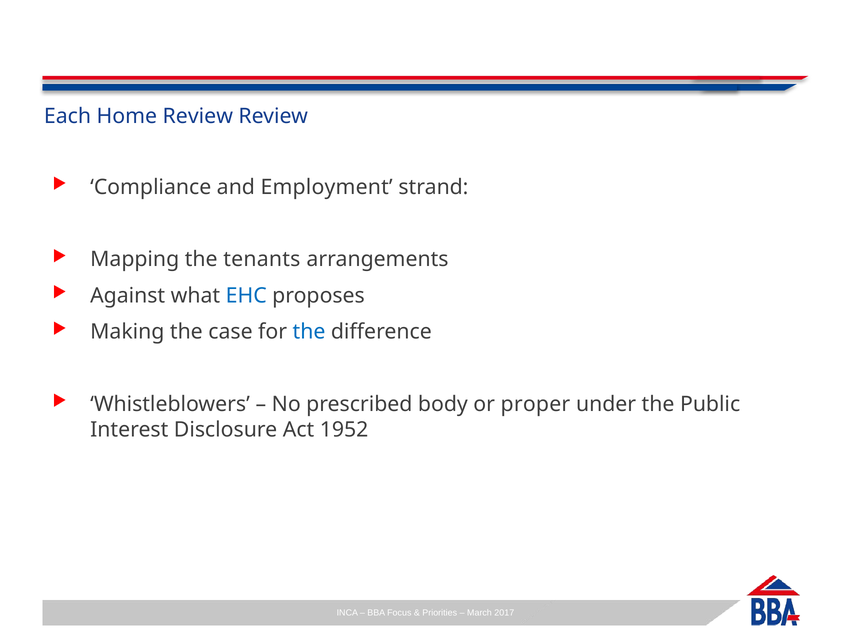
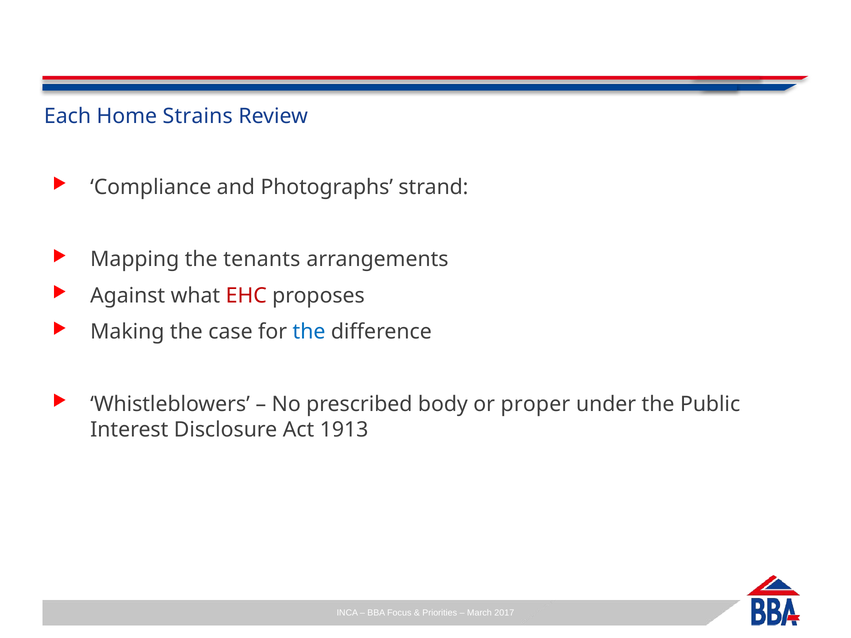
Home Review: Review -> Strains (198, 116)
Employment: Employment -> Photographs (327, 187)
EHC colour: blue -> red (246, 296)
1952: 1952 -> 1913 (344, 430)
